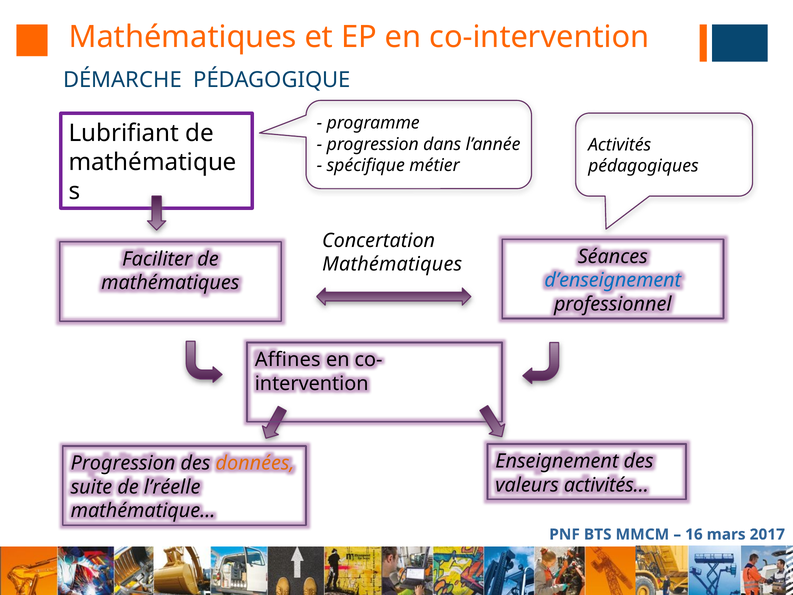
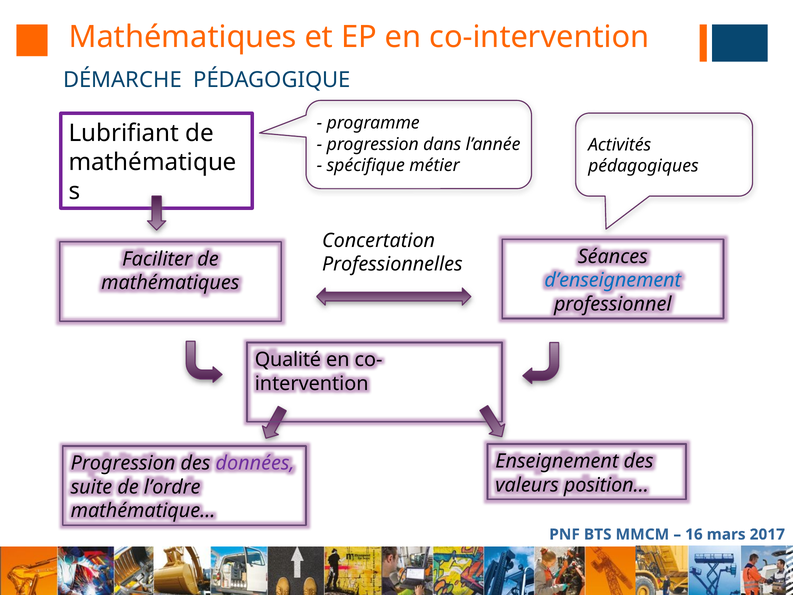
Mathématiques: Mathématiques -> Professionnelles (392, 264)
Affines: Affines -> Qualité (288, 360)
données colour: orange -> purple (255, 463)
activités…: activités… -> position… (606, 485)
l’réelle: l’réelle -> l’ordre (172, 487)
